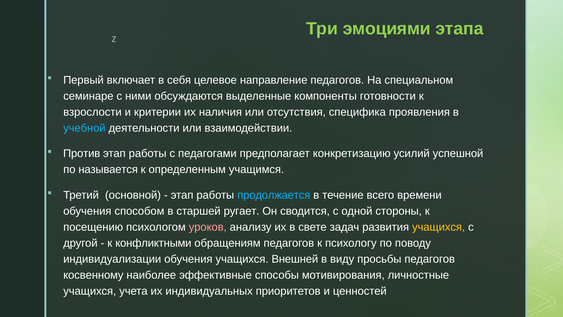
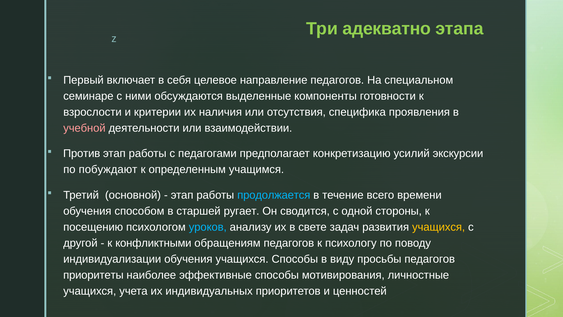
эмоциями: эмоциями -> адекватно (387, 29)
учебной colour: light blue -> pink (84, 128)
успешной: успешной -> экскурсии (458, 153)
называется: называется -> побуждают (108, 169)
уроков colour: pink -> light blue (208, 227)
учащихся Внешней: Внешней -> Способы (295, 259)
косвенному: косвенному -> приоритеты (93, 275)
